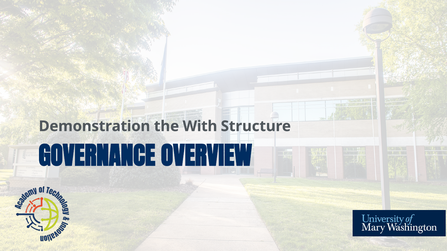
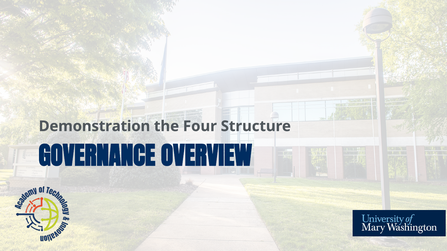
With: With -> Four (200, 126)
